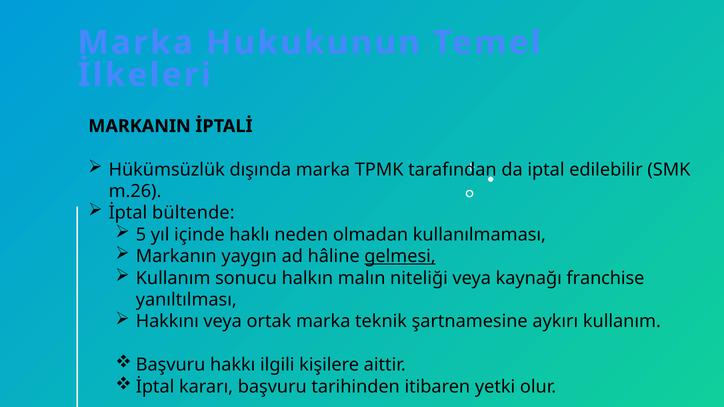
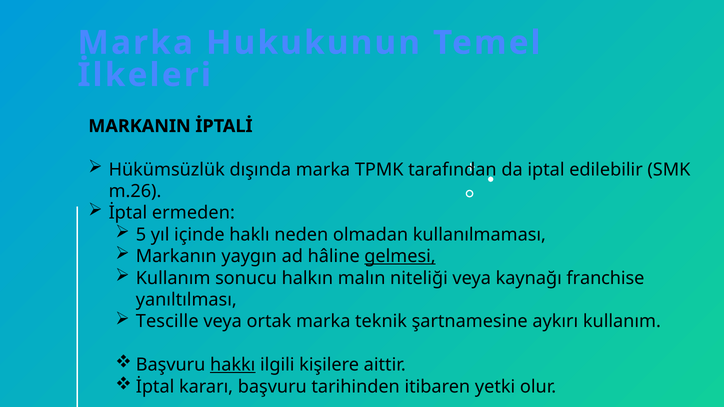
bültende: bültende -> ermeden (193, 213)
Hakkını: Hakkını -> Tescille (167, 322)
hakkı underline: none -> present (233, 365)
